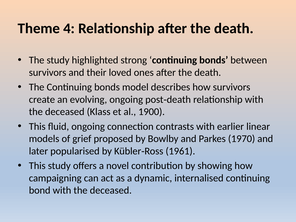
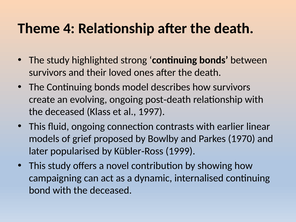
1900: 1900 -> 1997 (152, 112)
1961: 1961 -> 1999 (180, 151)
